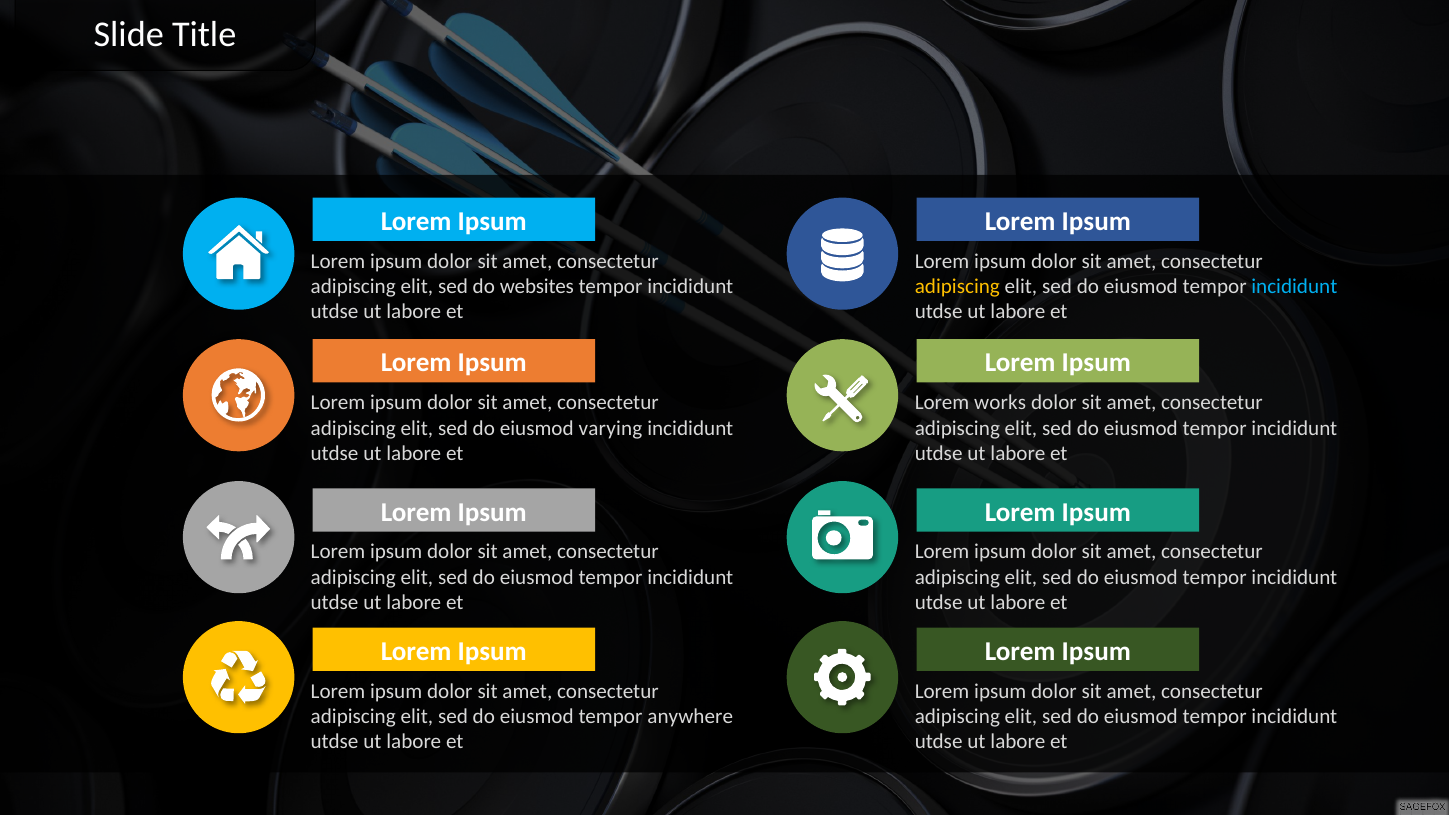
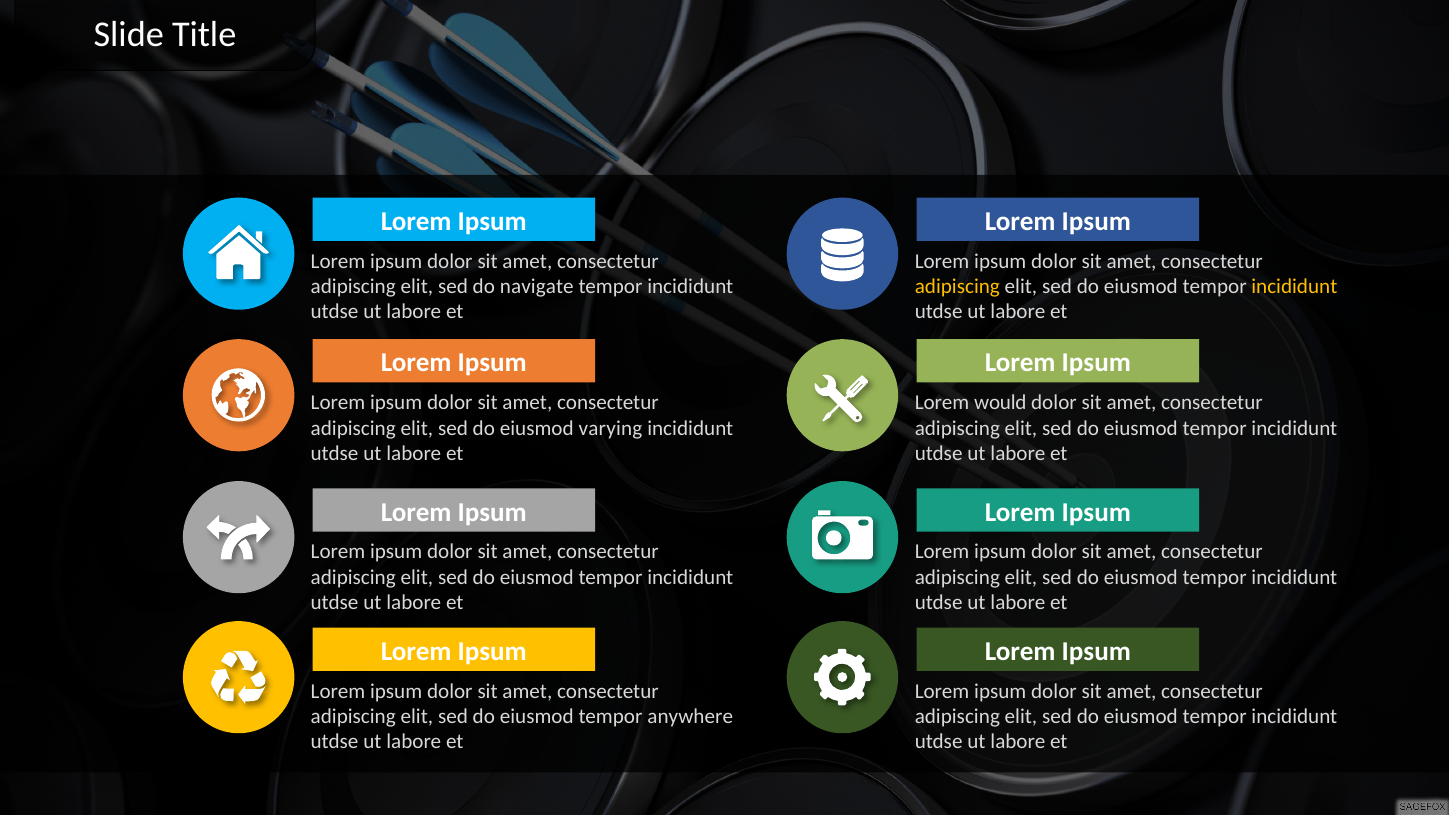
websites: websites -> navigate (537, 286)
incididunt colour: light blue -> yellow (1294, 286)
works: works -> would (1000, 403)
